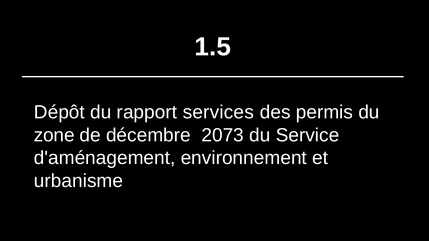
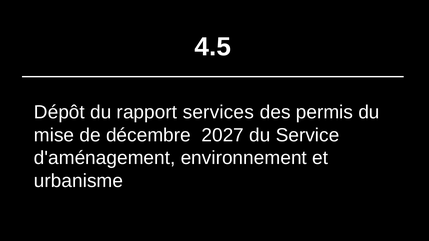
1.5: 1.5 -> 4.5 (213, 47)
zone: zone -> mise (54, 135)
2073: 2073 -> 2027 (223, 135)
